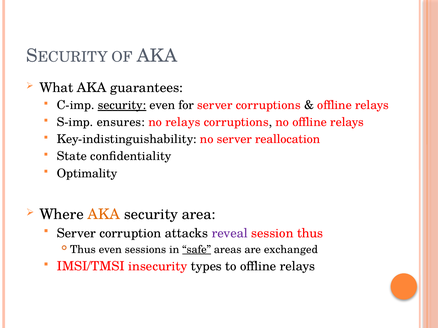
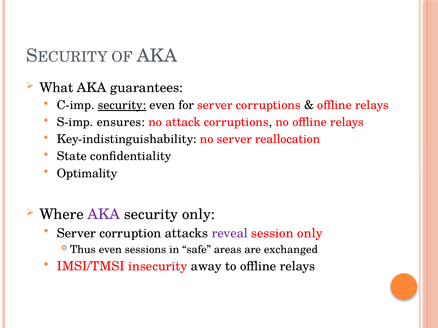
no relays: relays -> attack (183, 122)
AKA colour: orange -> purple (104, 215)
security area: area -> only (199, 215)
session thus: thus -> only (310, 234)
safe underline: present -> none (197, 250)
types: types -> away (206, 267)
